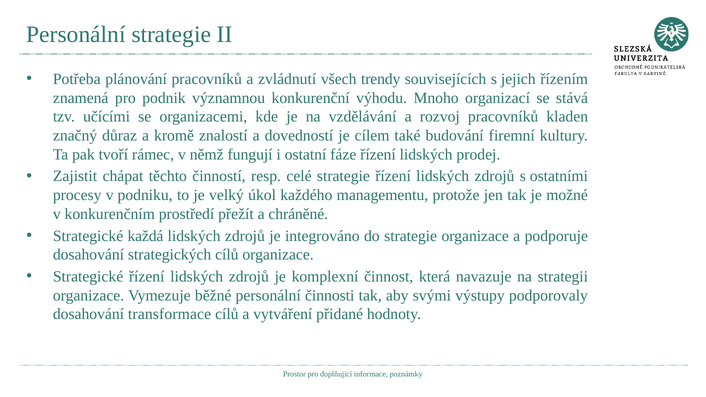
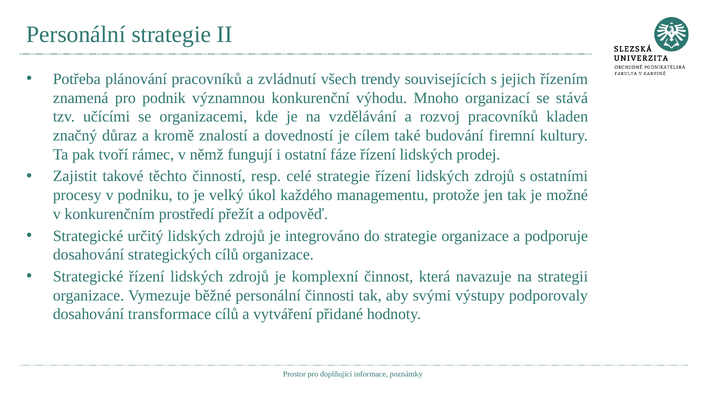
chápat: chápat -> takové (123, 176)
chráněné: chráněné -> odpověď (298, 214)
každá: každá -> určitý (145, 236)
